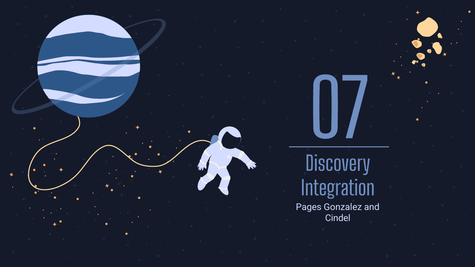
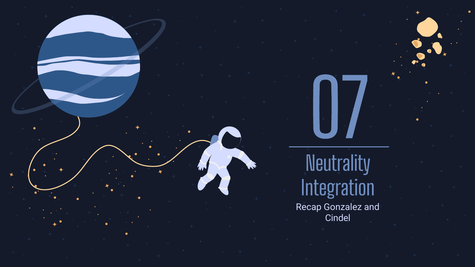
Discovery: Discovery -> Neutrality (338, 164)
Pages: Pages -> Recap (309, 207)
